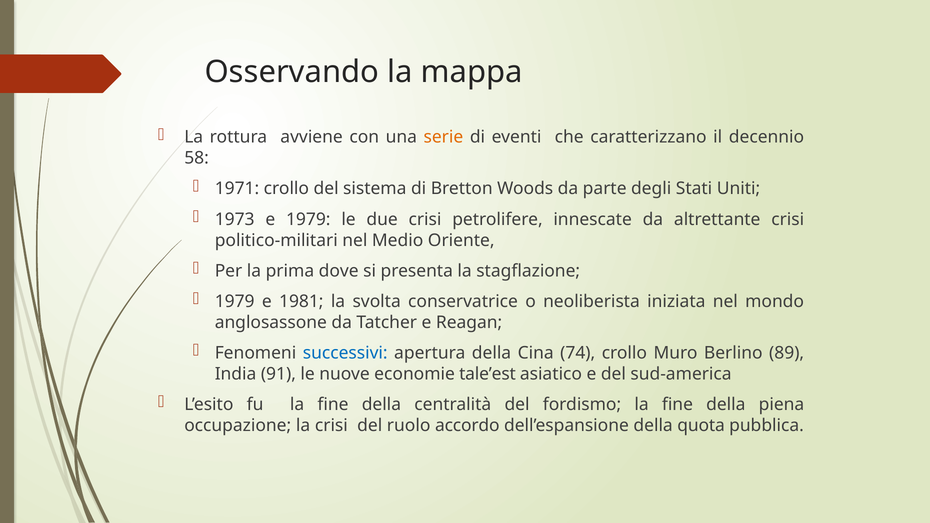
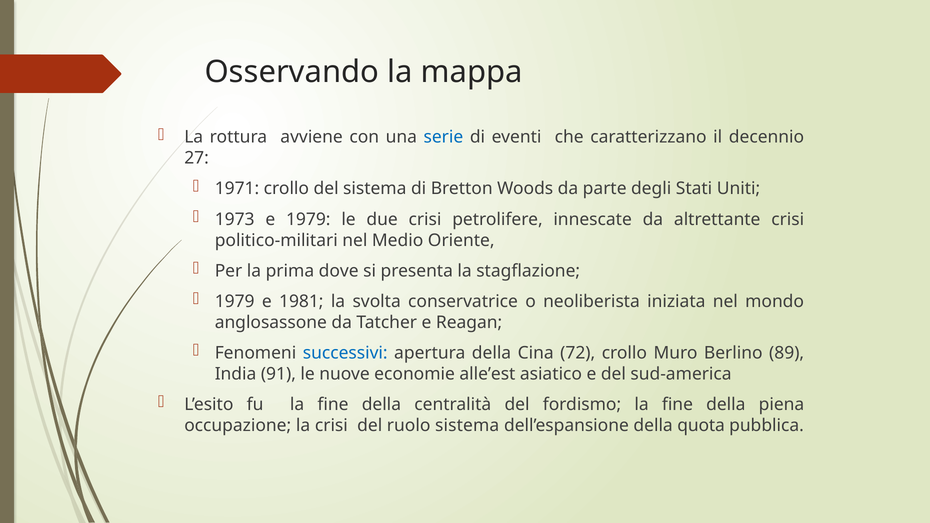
serie colour: orange -> blue (443, 137)
58: 58 -> 27 (197, 158)
74: 74 -> 72 (578, 353)
tale’est: tale’est -> alle’est (487, 374)
ruolo accordo: accordo -> sistema (467, 426)
